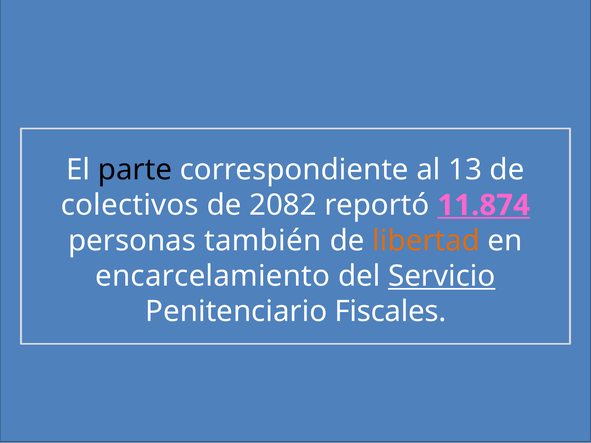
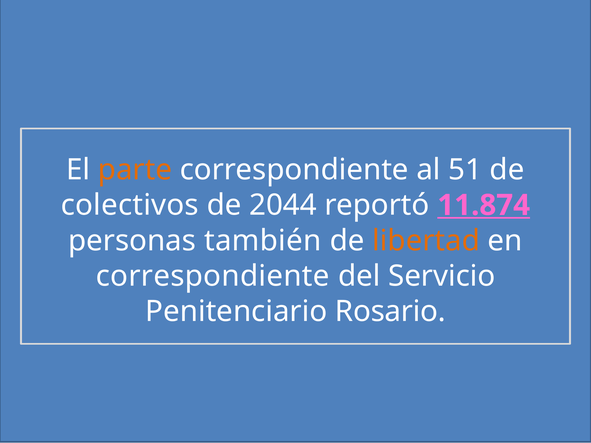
parte colour: black -> orange (135, 170)
13: 13 -> 51 (465, 170)
2082: 2082 -> 2044 (283, 205)
encarcelamiento: encarcelamiento -> correspondiente (213, 276)
Servicio underline: present -> none (442, 276)
Fiscales: Fiscales -> Rosario (390, 312)
